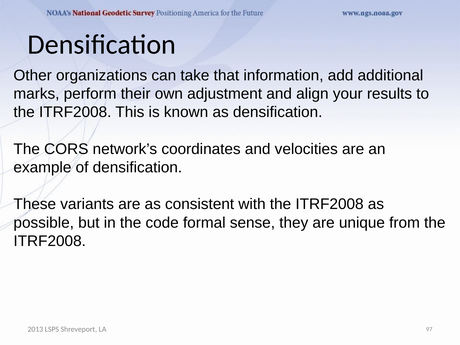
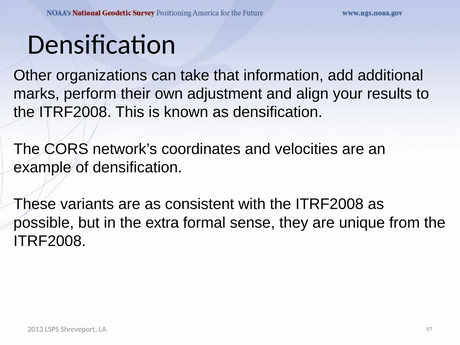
code: code -> extra (162, 223)
